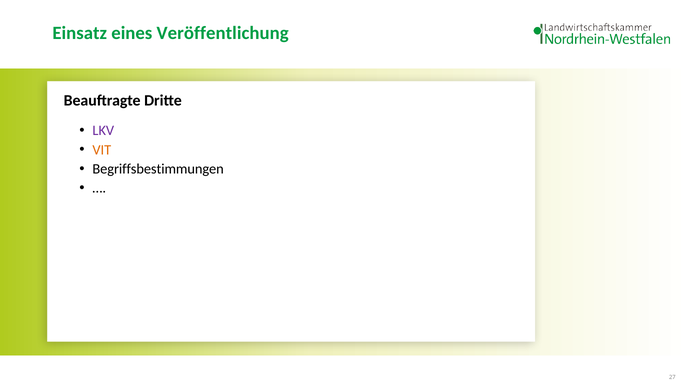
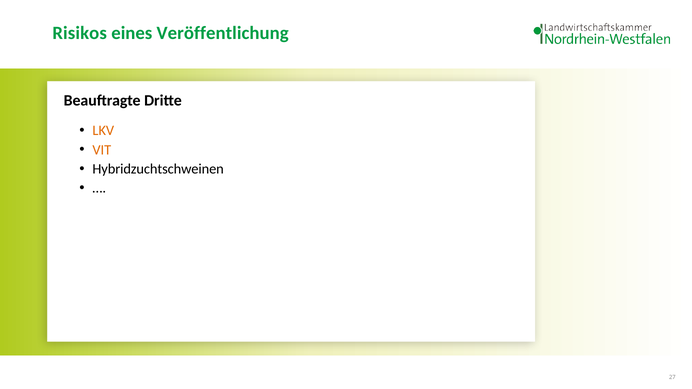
Einsatz: Einsatz -> Risikos (80, 33)
LKV colour: purple -> orange (103, 131)
Begriffsbestimmungen: Begriffsbestimmungen -> Hybridzuchtschweinen (158, 169)
